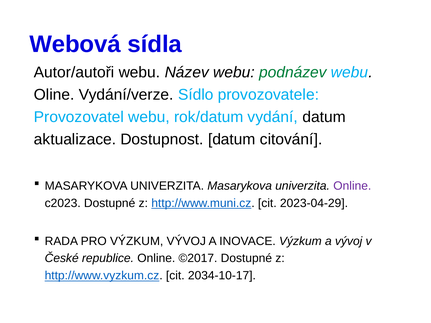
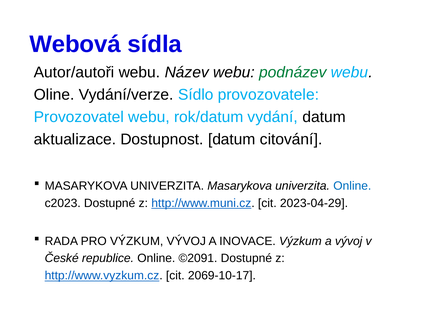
Online colour: purple -> blue (352, 186)
©2017: ©2017 -> ©2091 (198, 259)
2034-10-17: 2034-10-17 -> 2069-10-17 (222, 276)
